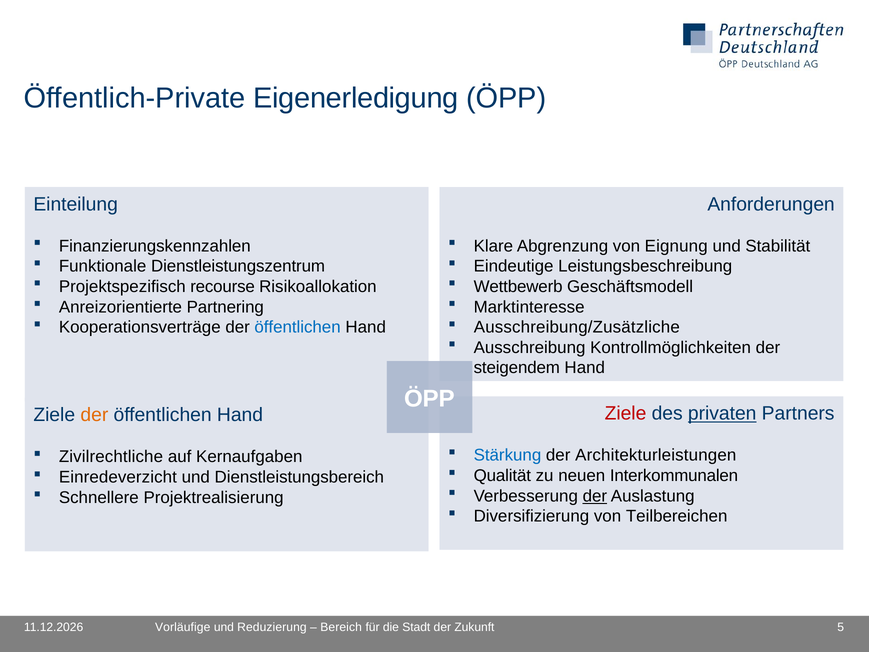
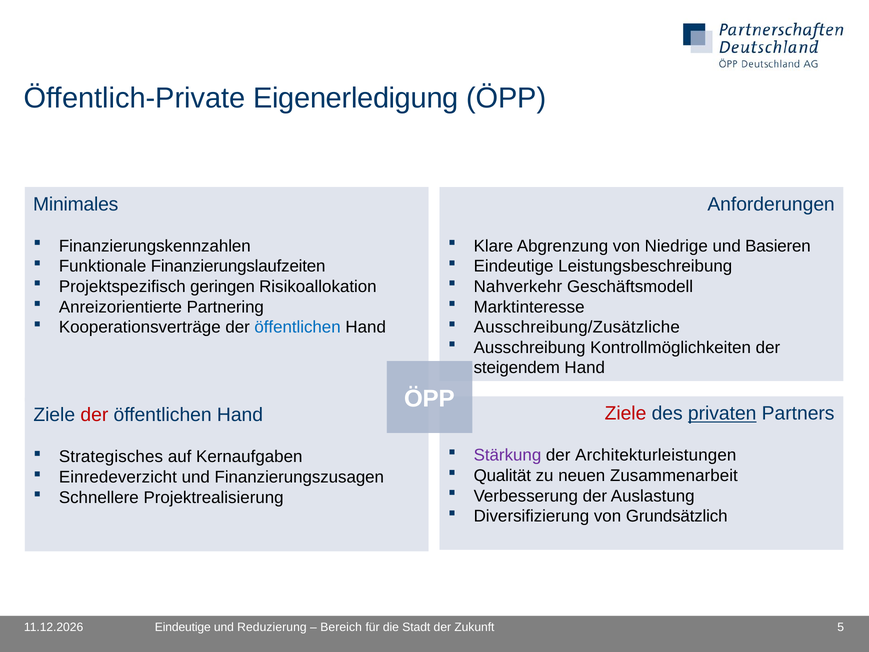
Einteilung: Einteilung -> Minimales (76, 204)
Eignung: Eignung -> Niedrige (676, 246)
Stabilität: Stabilität -> Basieren (778, 246)
Dienstleistungszentrum: Dienstleistungszentrum -> Finanzierungslaufzeiten (238, 266)
recourse: recourse -> geringen (223, 287)
Wettbewerb: Wettbewerb -> Nahverkehr (518, 287)
der colour: orange -> red (94, 415)
Stärkung colour: blue -> purple (507, 455)
Zivilrechtliche: Zivilrechtliche -> Strategisches (111, 457)
Interkommunalen: Interkommunalen -> Zusammenarbeit (674, 476)
Dienstleistungsbereich: Dienstleistungsbereich -> Finanzierungszusagen (299, 477)
der underline: present -> none (595, 496)
Teilbereichen: Teilbereichen -> Grundsätzlich (677, 516)
Vorläufige: Vorläufige -> Eindeutige (183, 627)
